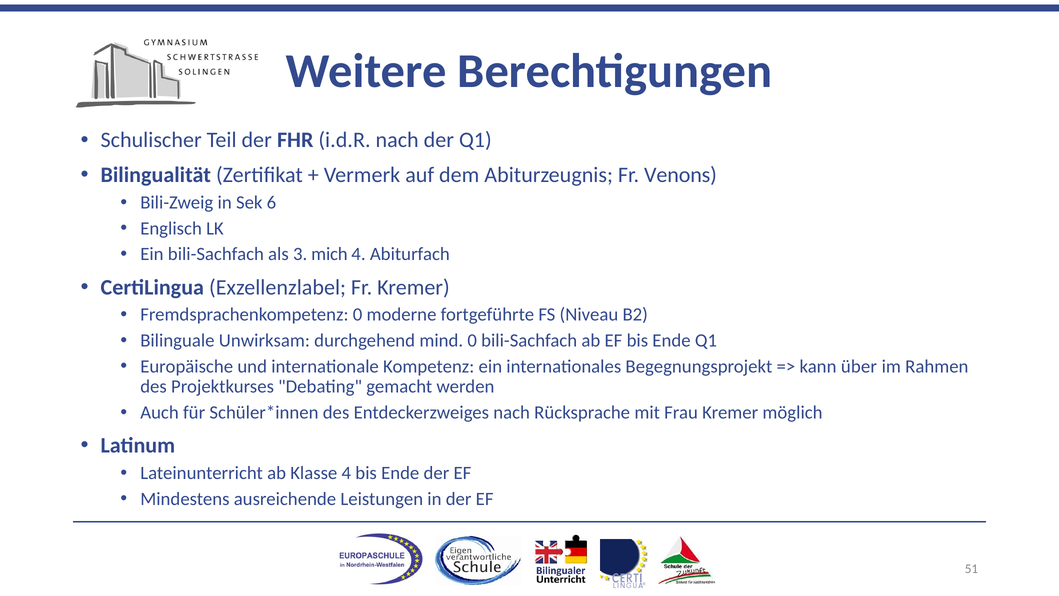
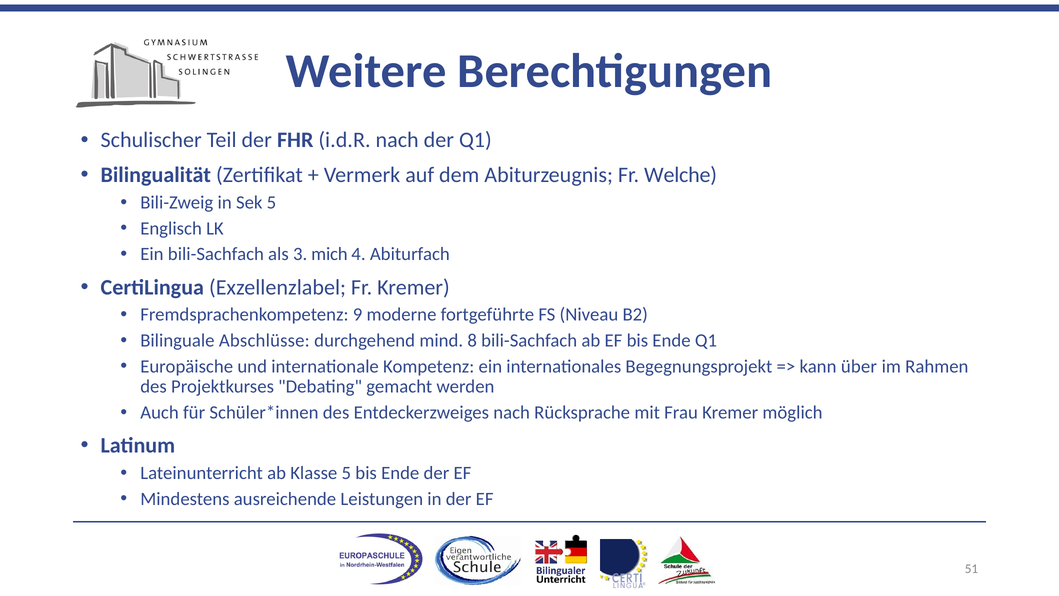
Venons: Venons -> Welche (681, 175)
Sek 6: 6 -> 5 (271, 202)
Fremdsprachenkompetenz 0: 0 -> 9 (358, 315)
Unwirksam: Unwirksam -> Abschlüsse (264, 340)
mind 0: 0 -> 8 (472, 340)
Klasse 4: 4 -> 5 (346, 473)
